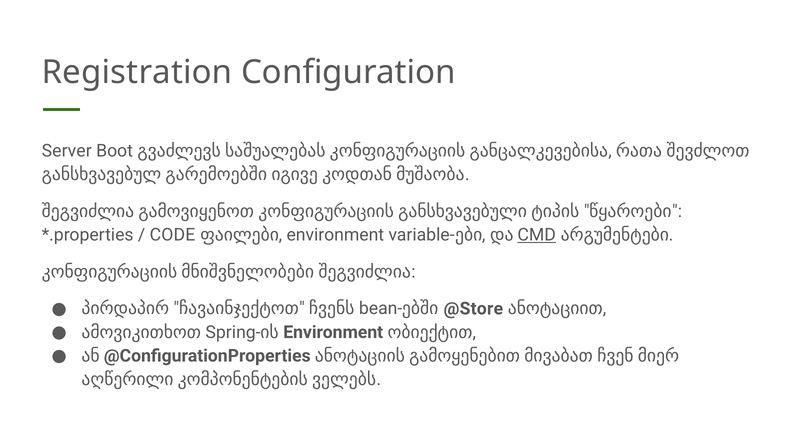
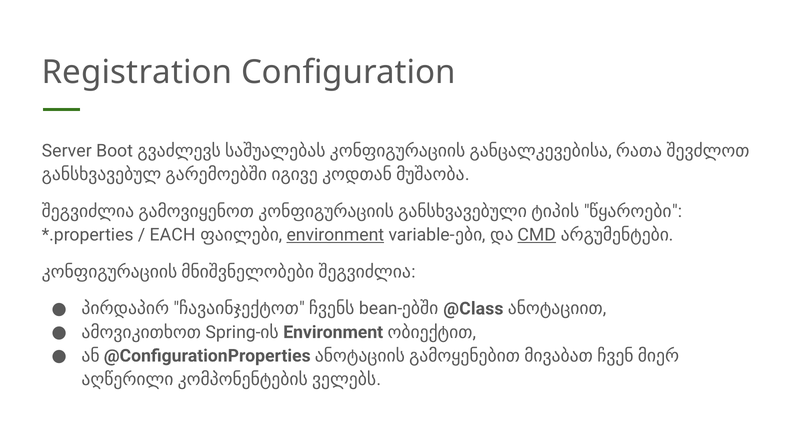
CODE: CODE -> EACH (173, 235)
environment underline: none -> present (335, 235)
@Store: @Store -> @Class (473, 309)
